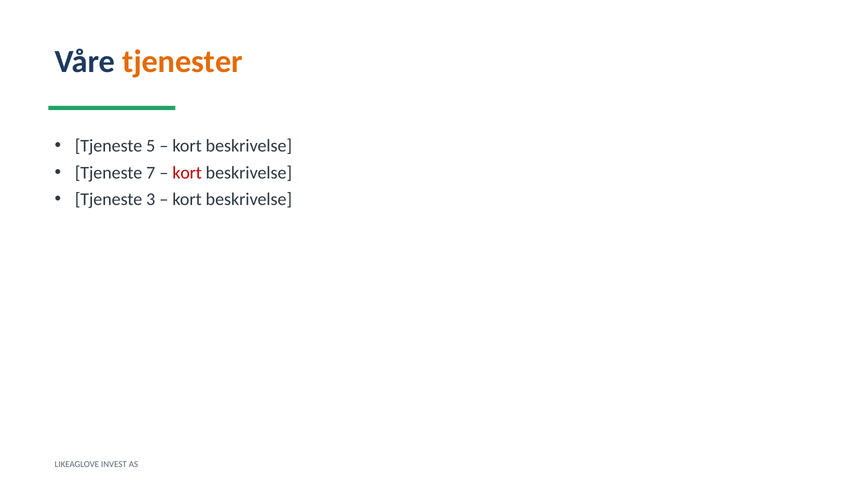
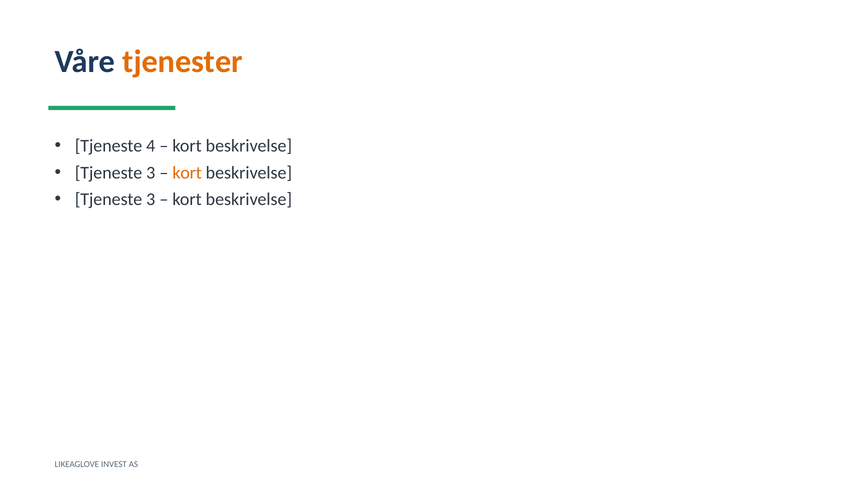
5: 5 -> 4 (151, 146)
7: 7 -> 3 (151, 173)
kort colour: red -> orange (187, 173)
